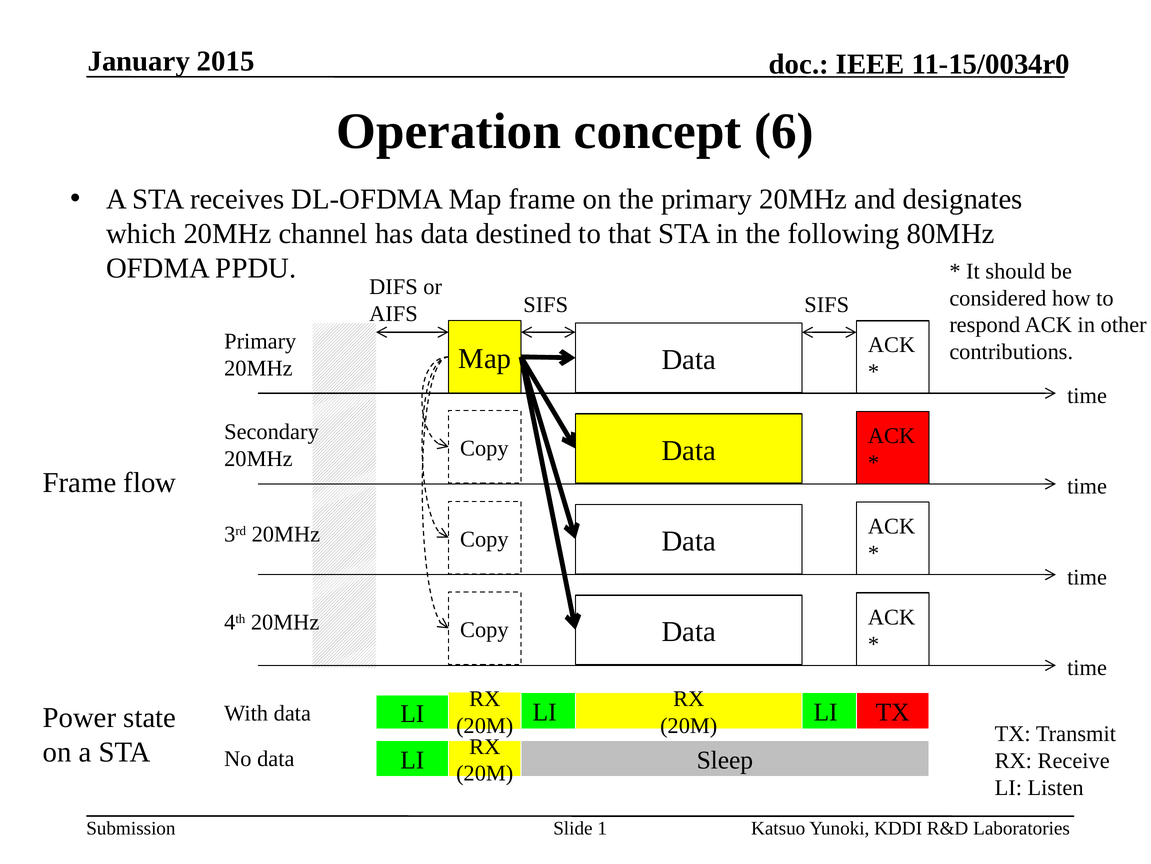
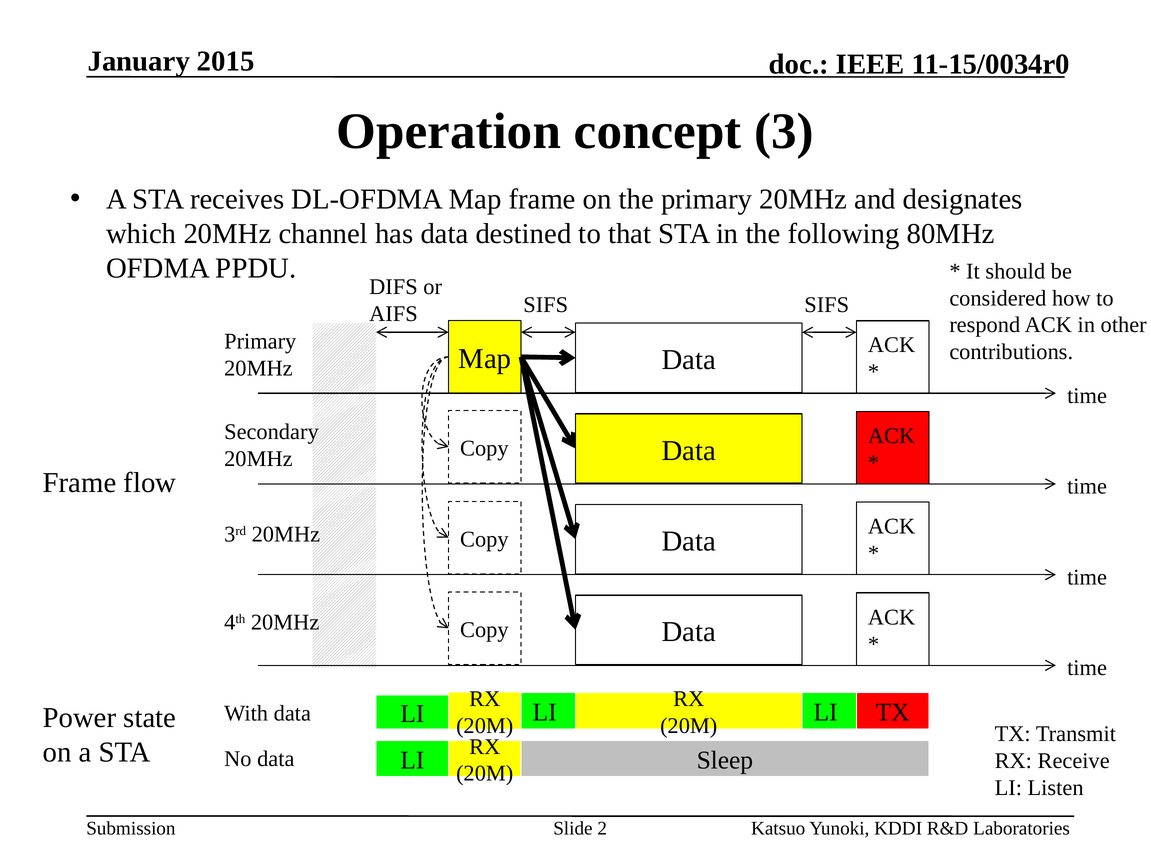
6: 6 -> 3 (784, 131)
1: 1 -> 2 (602, 828)
